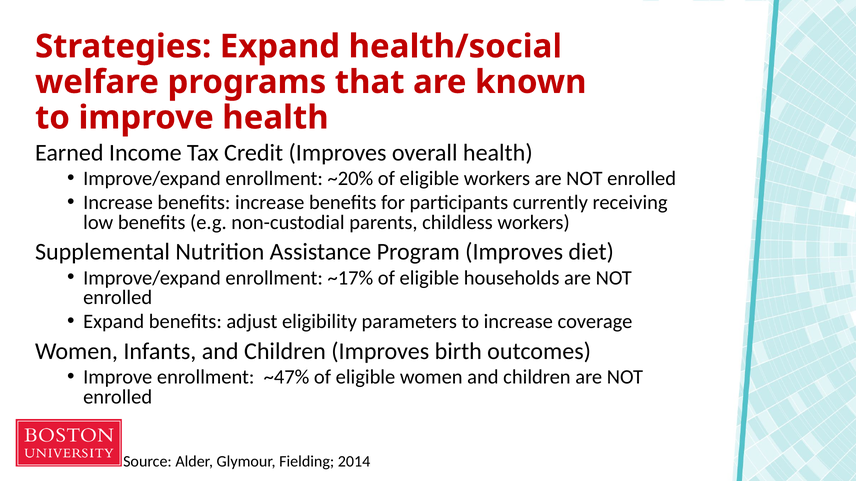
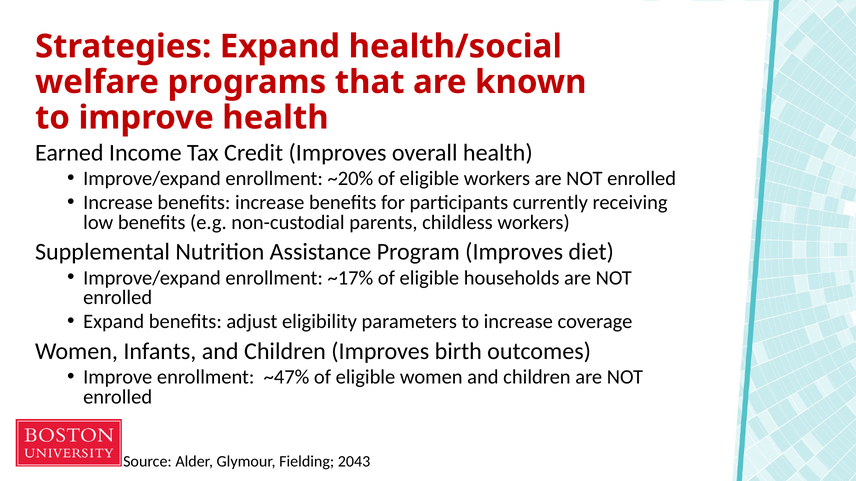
2014: 2014 -> 2043 (354, 462)
